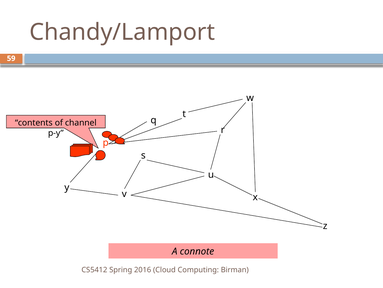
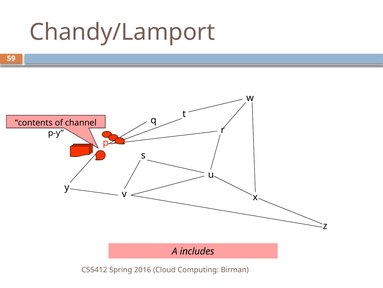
connote: connote -> includes (197, 251)
